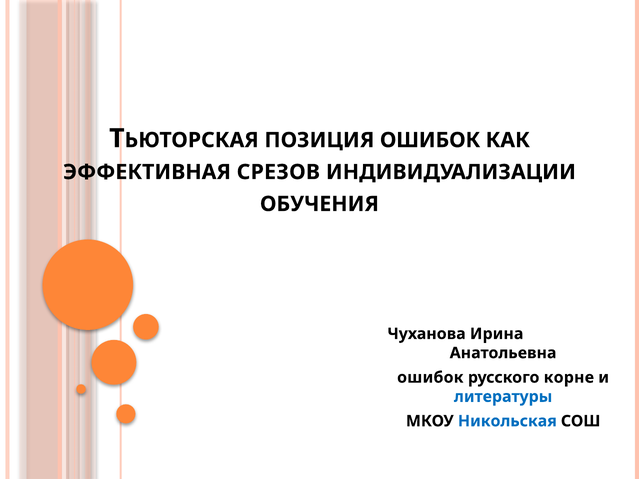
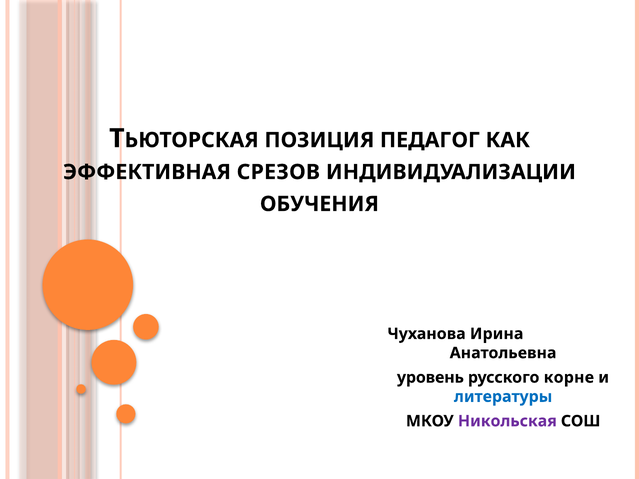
ПОЗИЦИЯ ОШИБОК: ОШИБОК -> ПЕДАГОГ (430, 140)
ошибок: ошибок -> уровень (430, 378)
Никольская colour: blue -> purple (507, 421)
